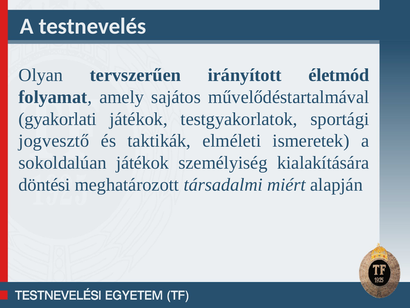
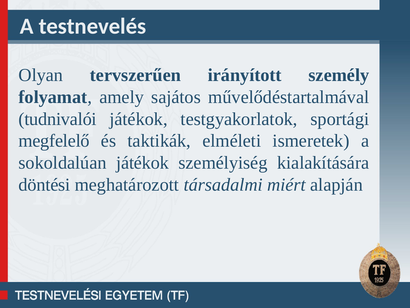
életmód: életmód -> személy (339, 75)
gyakorlati: gyakorlati -> tudnivalói (58, 119)
jogvesztő: jogvesztő -> megfelelő (54, 141)
